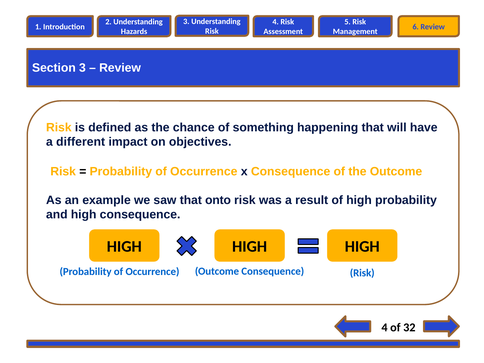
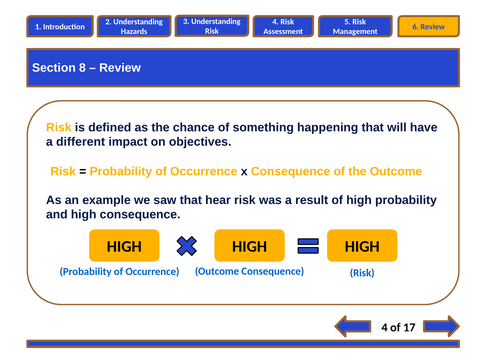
Section 3: 3 -> 8 (82, 68)
onto: onto -> hear (218, 200)
32: 32 -> 17 (409, 327)
